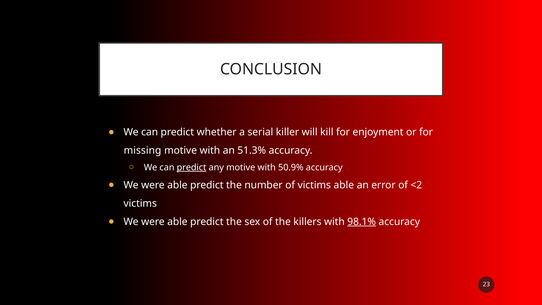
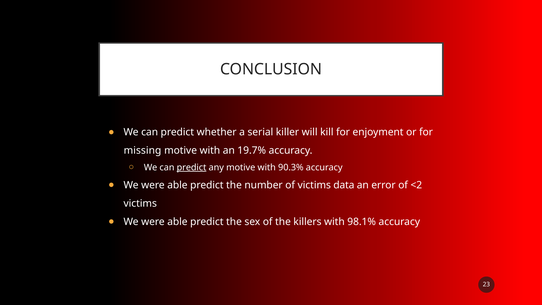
51.3%: 51.3% -> 19.7% (252, 151)
50.9%: 50.9% -> 90.3% (291, 167)
victims able: able -> data (344, 185)
98.1% underline: present -> none (362, 222)
